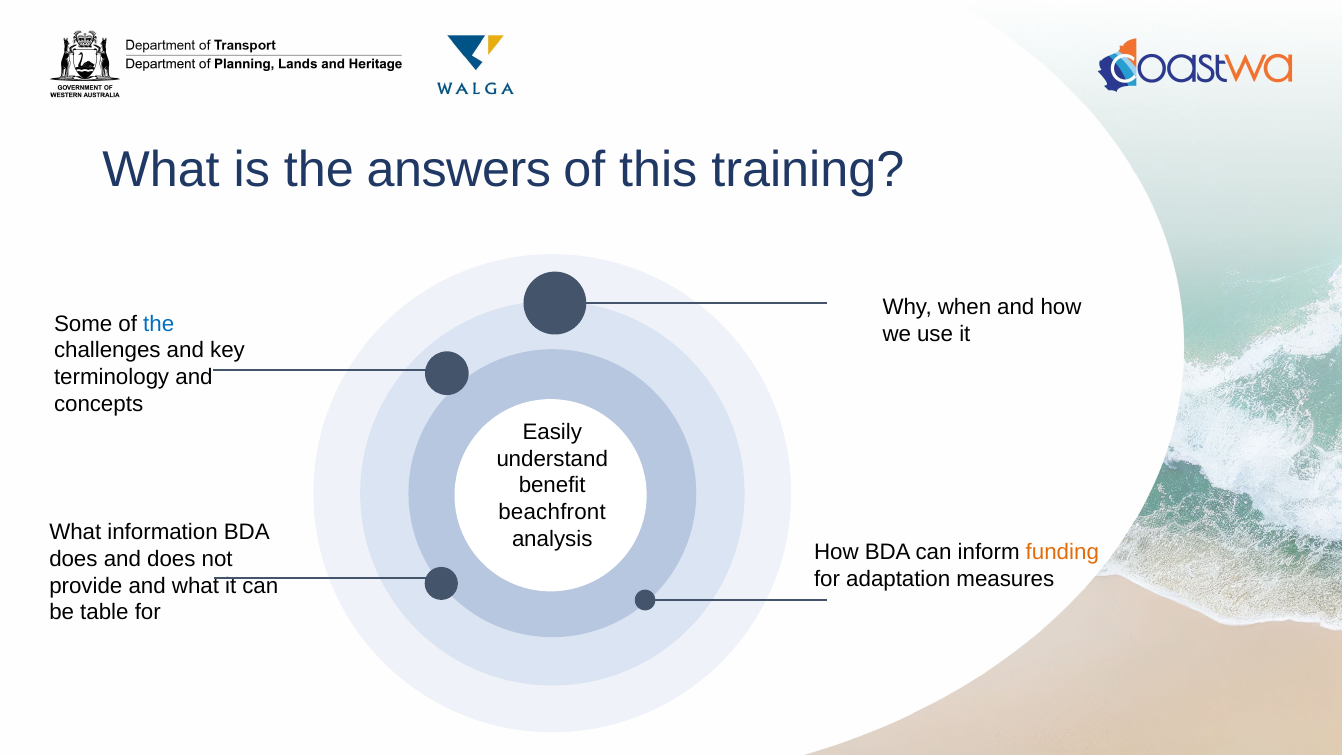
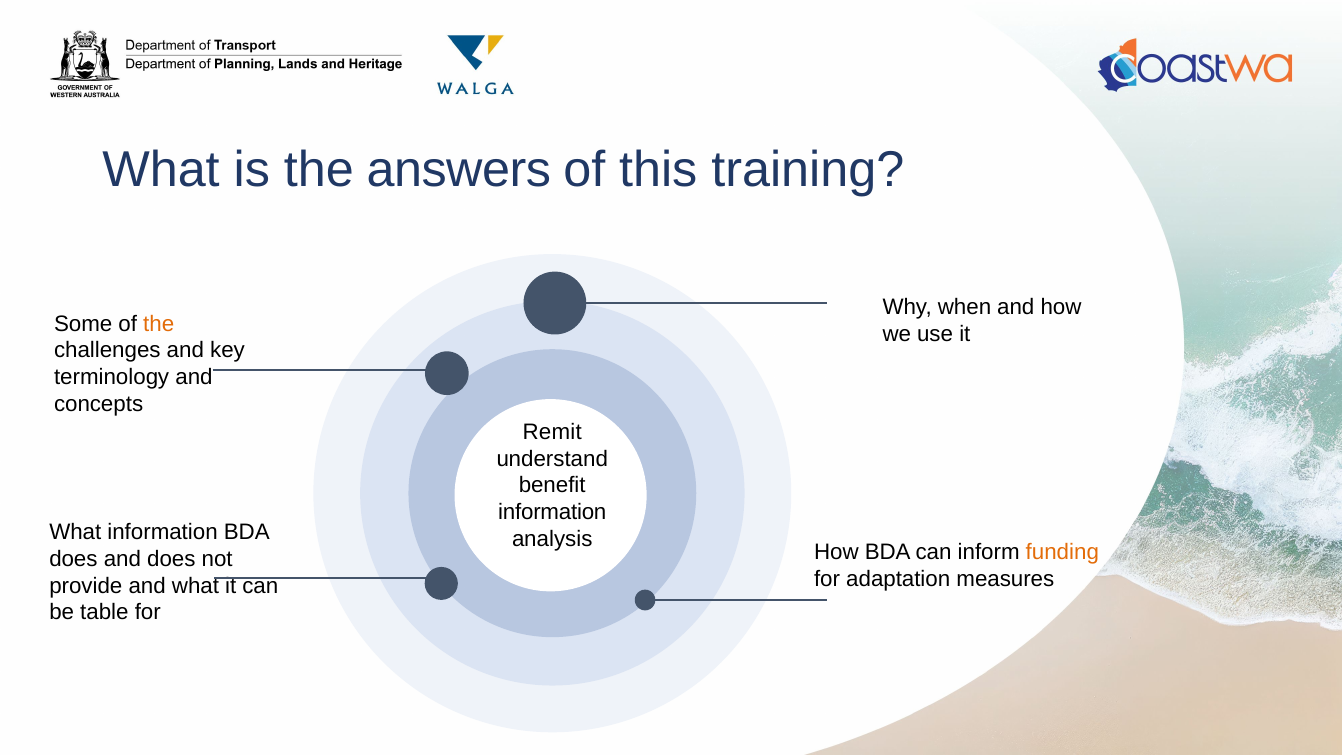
the colour: blue -> orange (159, 324)
Easily: Easily -> Remit (552, 432)
beachfront: beachfront -> information (552, 512)
